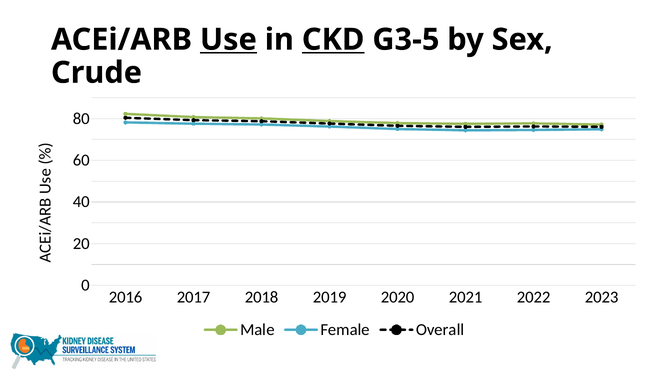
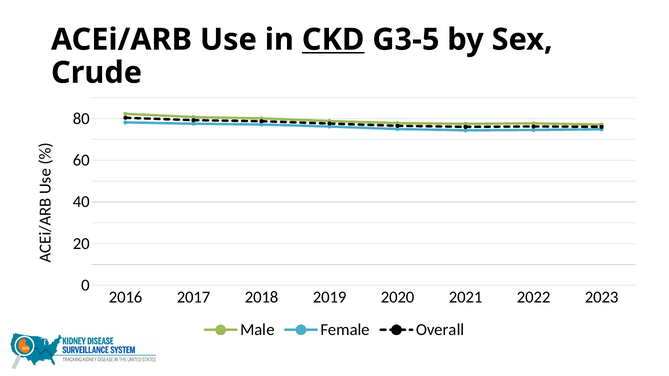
Use underline: present -> none (228, 40)
